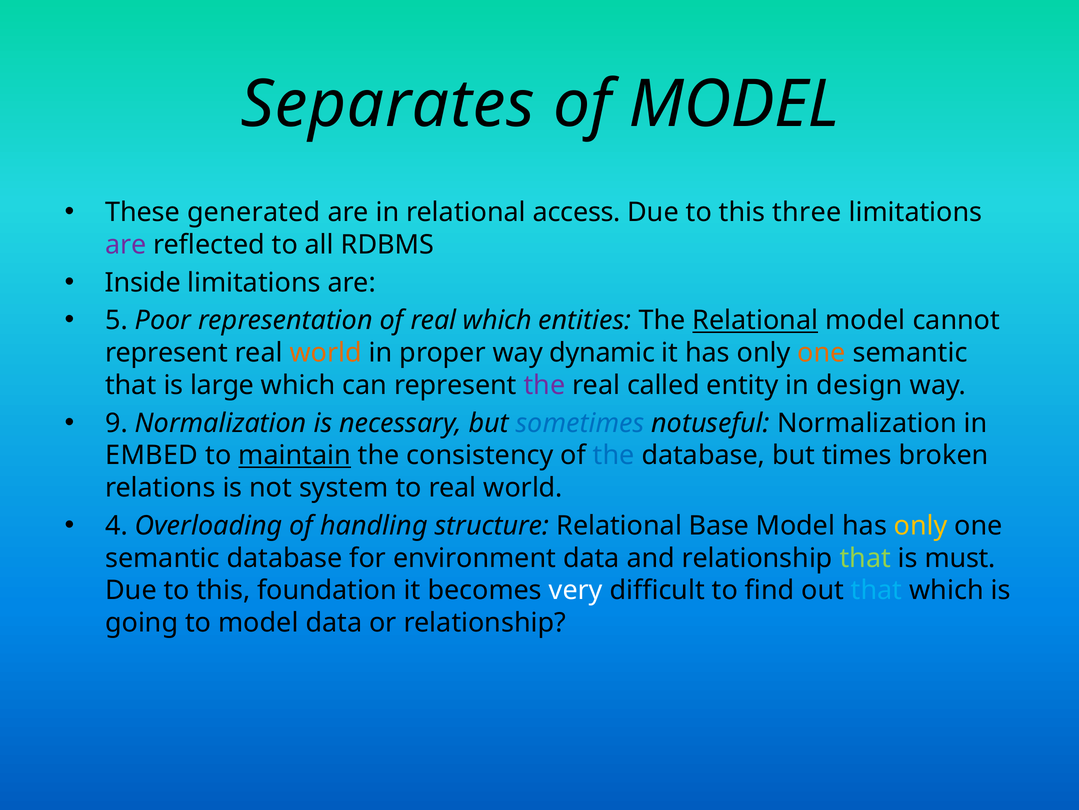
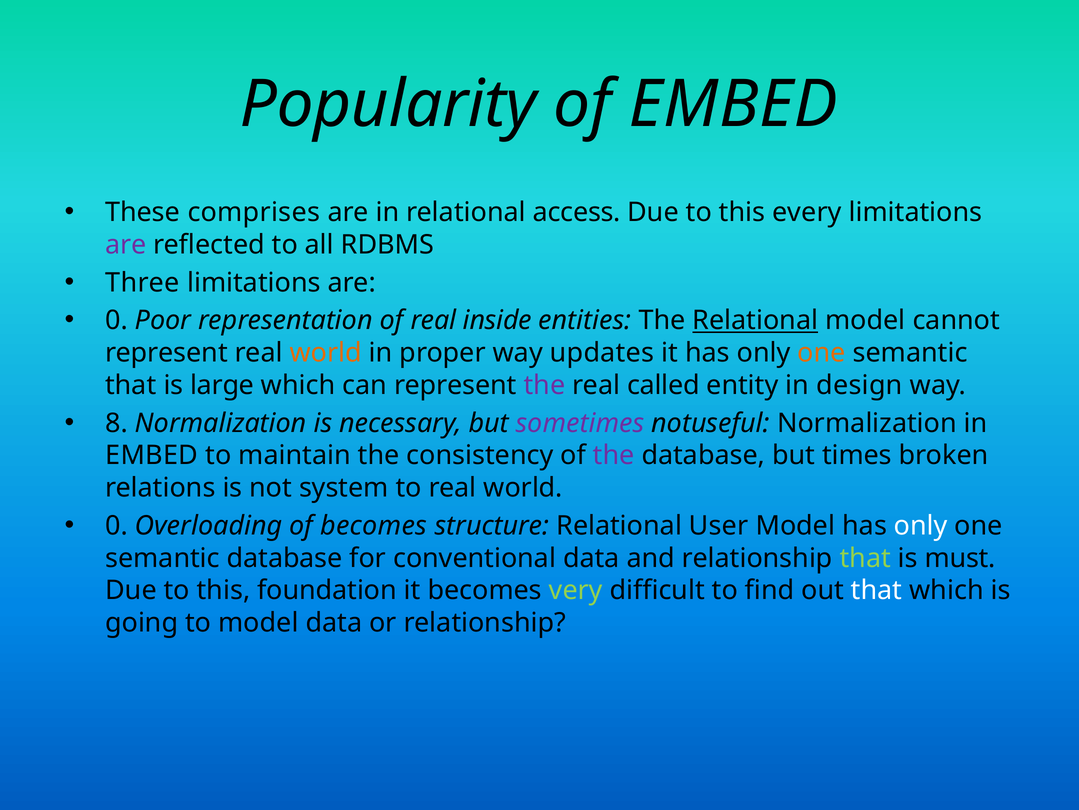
Separates: Separates -> Popularity (388, 104)
of MODEL: MODEL -> EMBED (733, 104)
generated: generated -> comprises (254, 212)
three: three -> every (807, 212)
Inside: Inside -> Three (143, 282)
5: 5 -> 0 (117, 320)
real which: which -> inside (497, 320)
dynamic: dynamic -> updates (602, 353)
9: 9 -> 8 (117, 423)
sometimes colour: blue -> purple (580, 423)
maintain underline: present -> none (295, 455)
the colour: blue -> purple (614, 455)
4: 4 -> 0 (117, 525)
of handling: handling -> becomes (374, 525)
Base: Base -> User (719, 525)
only colour: yellow -> white (921, 525)
environment: environment -> conventional (475, 558)
very colour: white -> light green (576, 590)
that colour: light blue -> white (877, 590)
